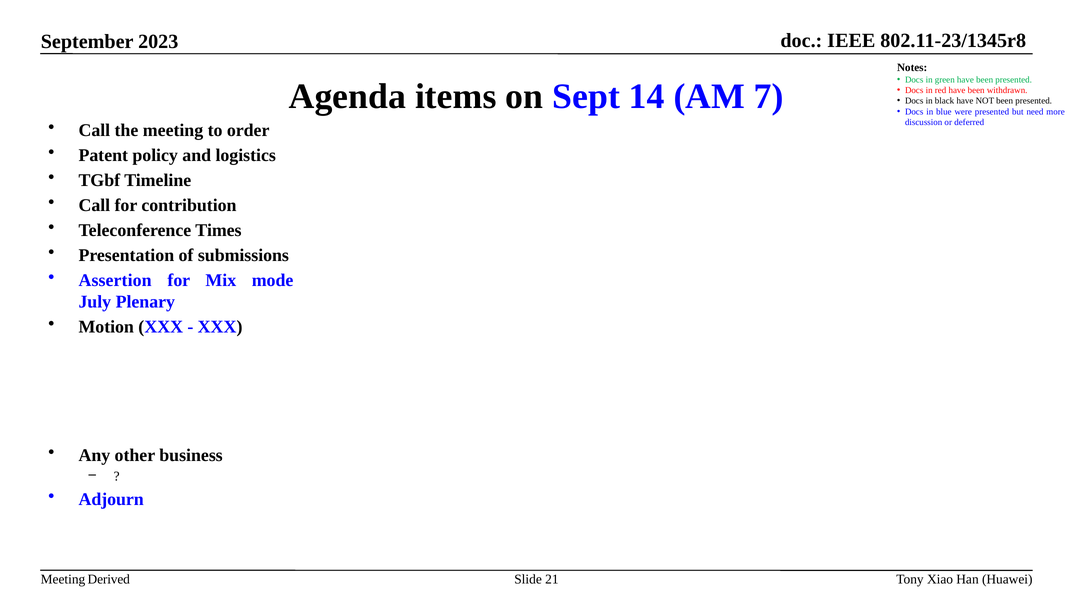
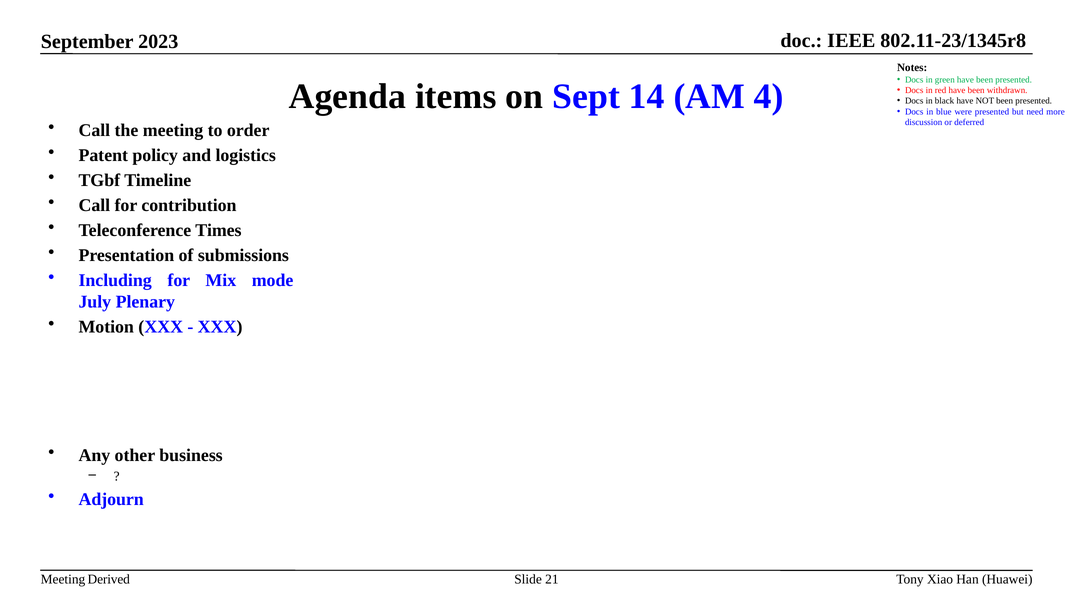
7: 7 -> 4 (769, 96)
Assertion: Assertion -> Including (115, 280)
